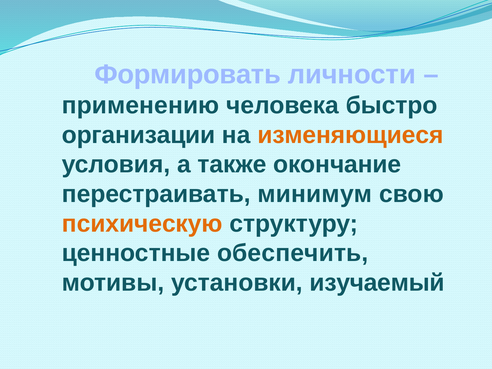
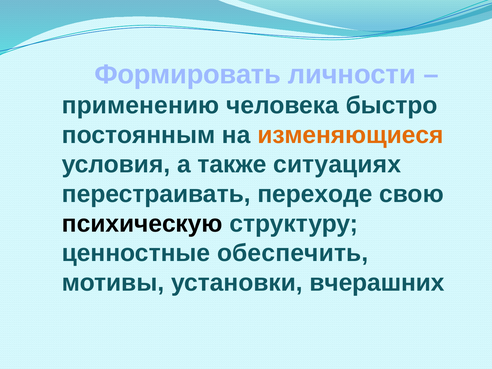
организации: организации -> постоянным (139, 135)
окончание: окончание -> ситуациях (337, 165)
минимум: минимум -> переходе (315, 194)
психическую colour: orange -> black (142, 224)
изучаемый: изучаемый -> вчерашних (377, 283)
